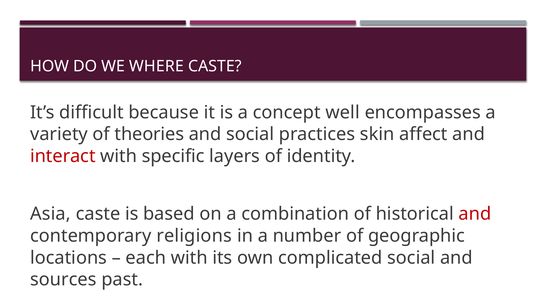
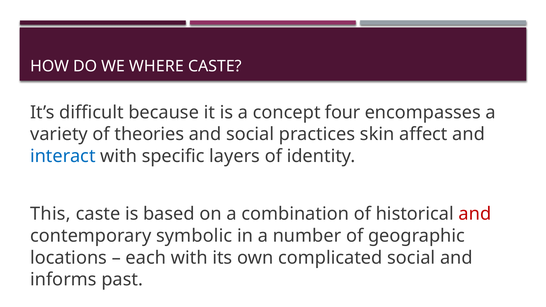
well: well -> four (343, 113)
interact colour: red -> blue (63, 156)
Asia: Asia -> This (50, 214)
religions: religions -> symbolic (194, 236)
sources: sources -> informs (63, 280)
